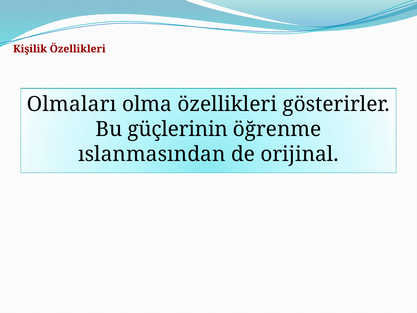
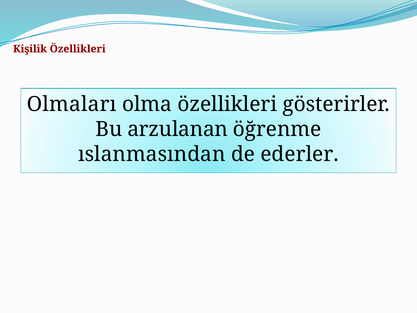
güçlerinin: güçlerinin -> arzulanan (178, 129)
orijinal: orijinal -> ederler (299, 154)
